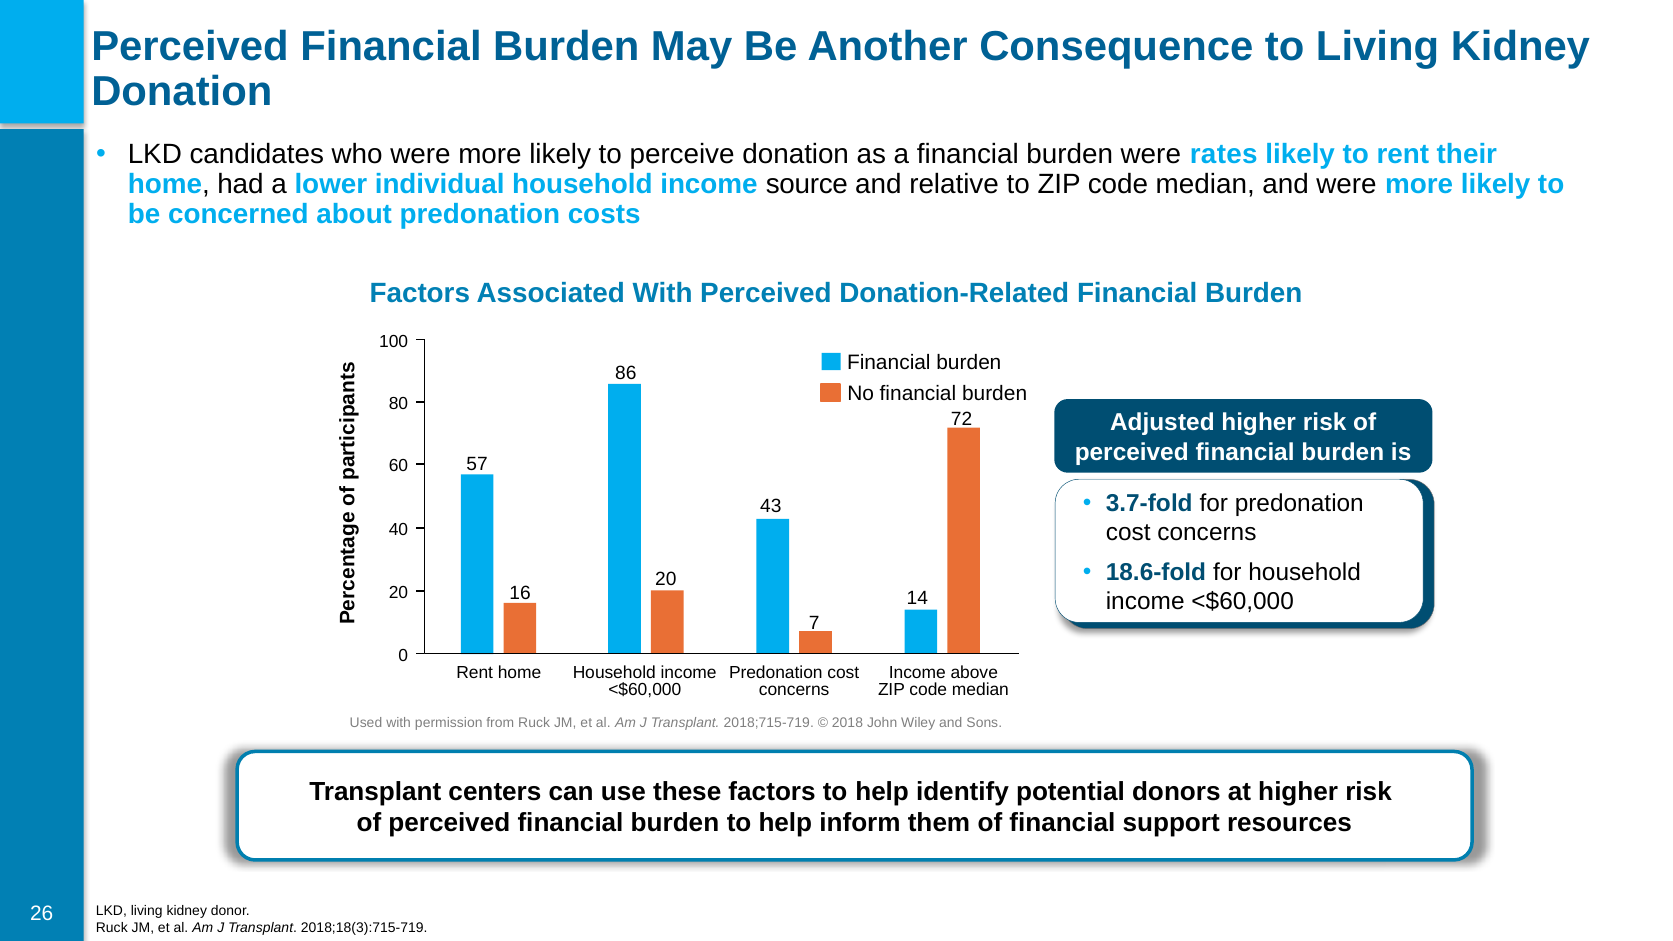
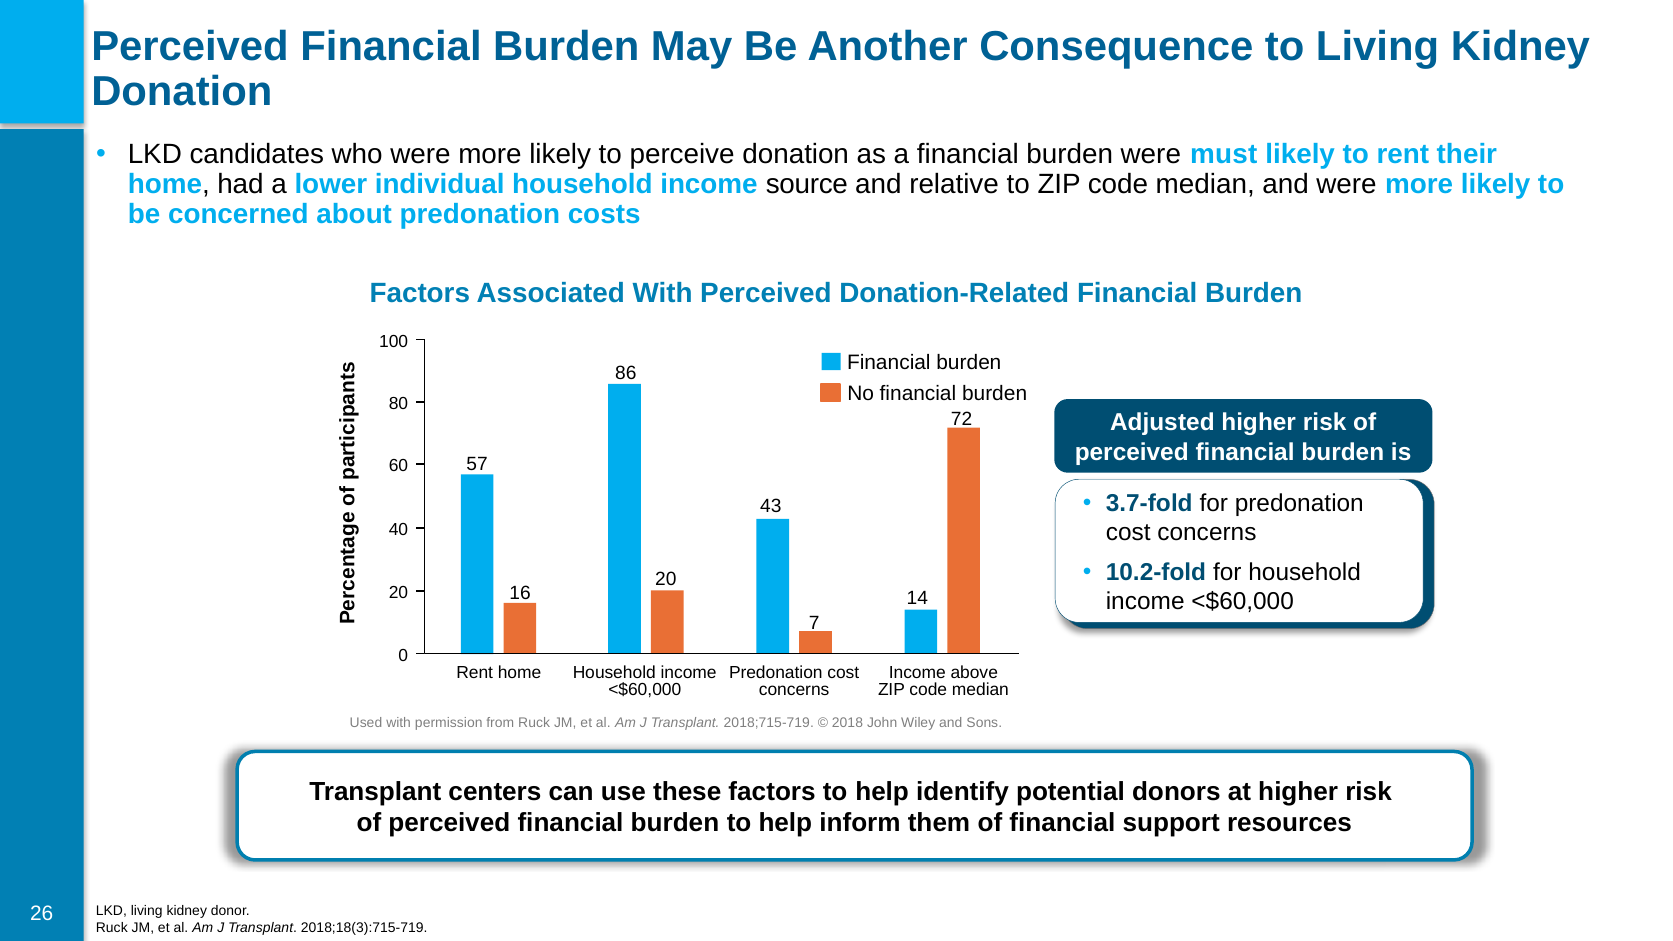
rates: rates -> must (1224, 154)
18.6‐fold: 18.6‐fold -> 10.2‐fold (1156, 572)
